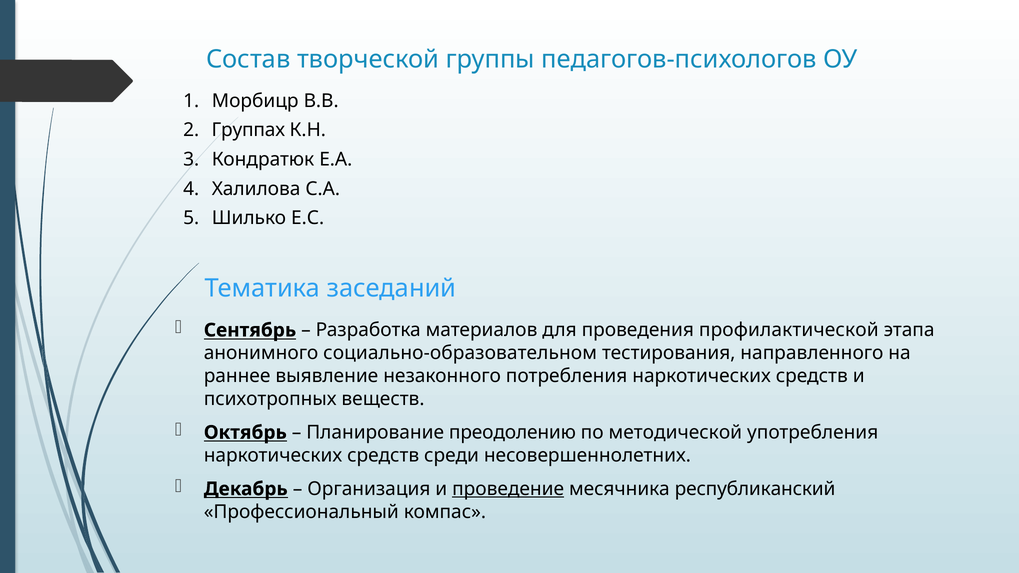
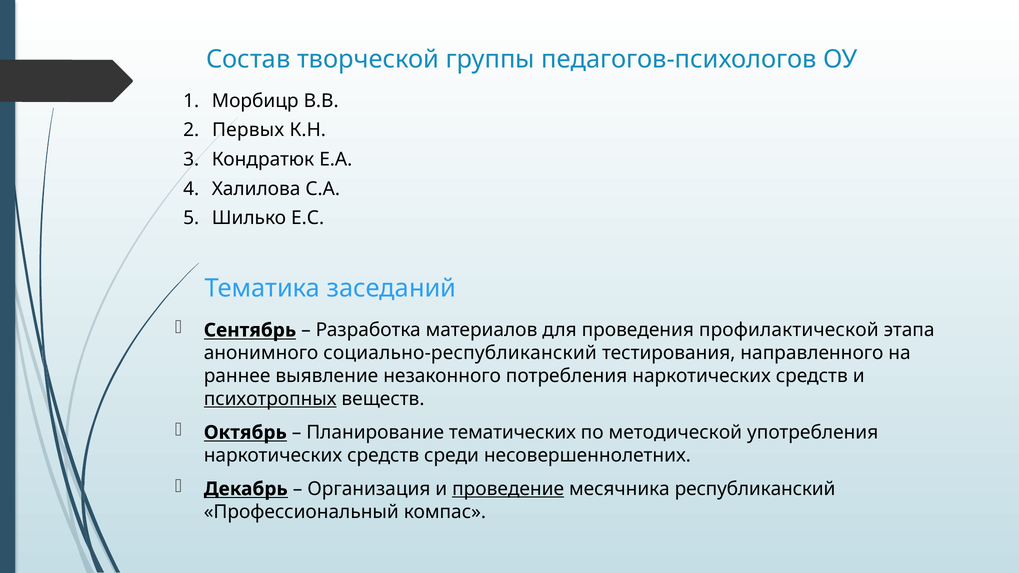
Группах: Группах -> Первых (248, 130)
социально-образовательном: социально-образовательном -> социально-республиканский (460, 353)
психотропных underline: none -> present (270, 399)
преодолению: преодолению -> тематических (512, 433)
